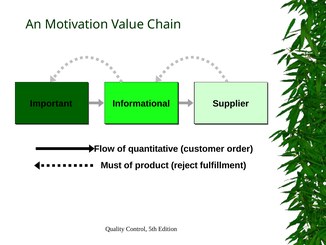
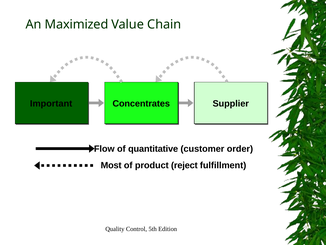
Motivation: Motivation -> Maximized (77, 24)
Informational: Informational -> Concentrates (141, 103)
Must: Must -> Most (111, 165)
